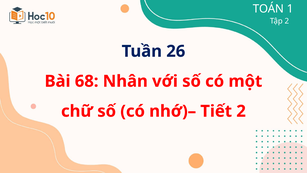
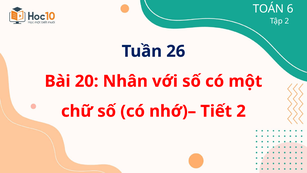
1: 1 -> 6 (290, 9)
68: 68 -> 20 (87, 81)
